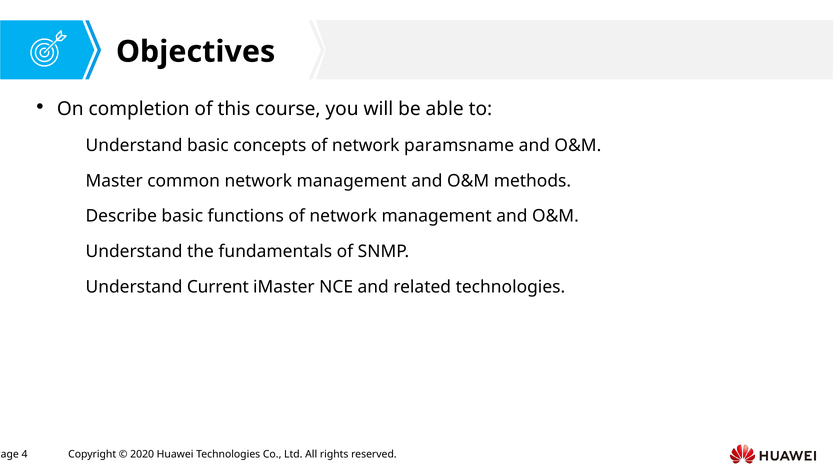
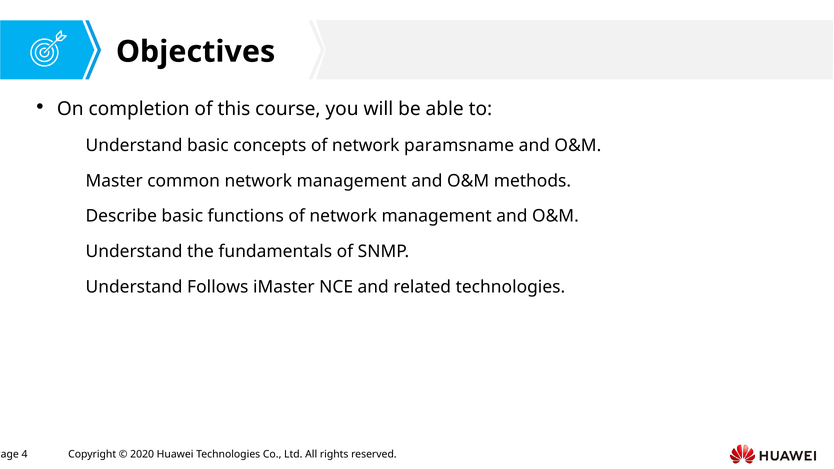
Current: Current -> Follows (218, 287)
